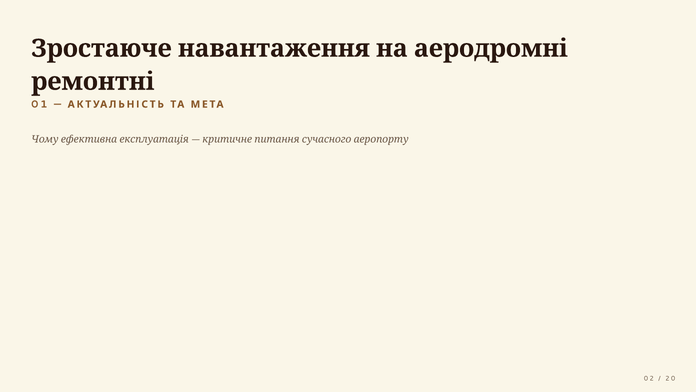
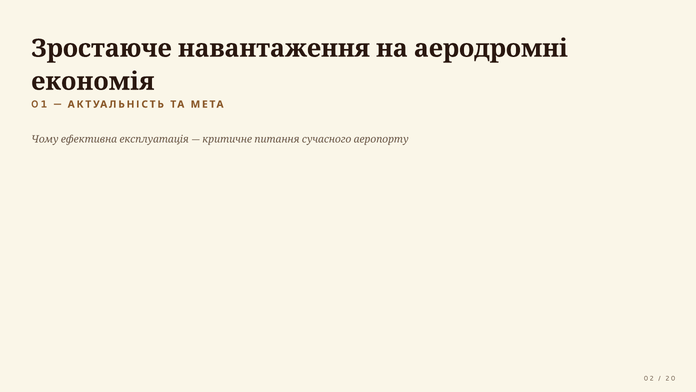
ремонтні: ремонтні -> економія (93, 81)
